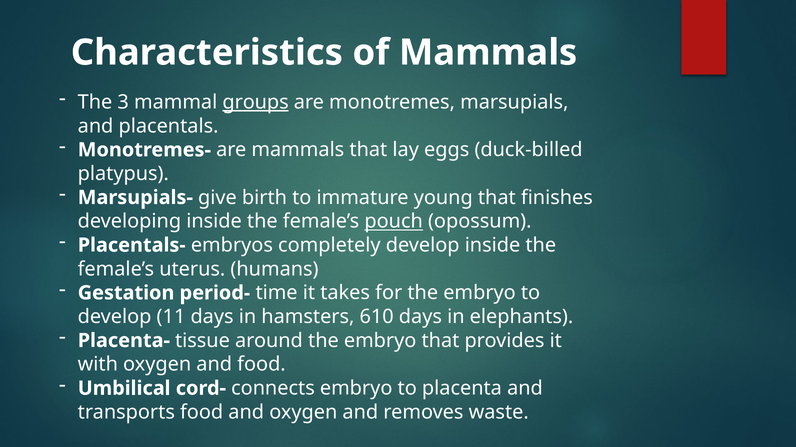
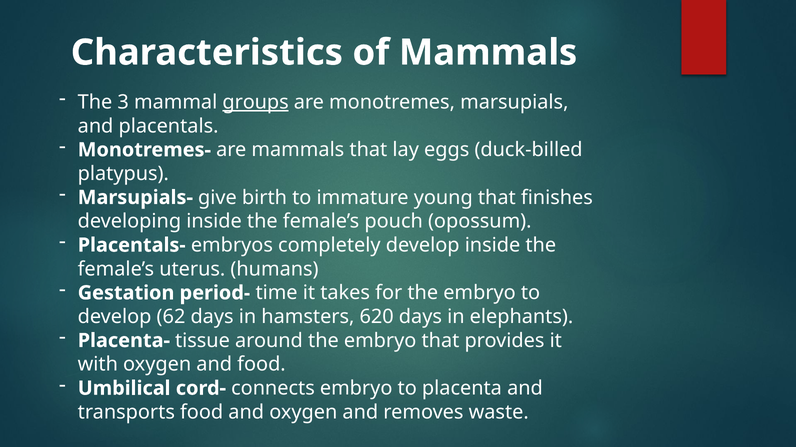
pouch underline: present -> none (394, 222)
11: 11 -> 62 (171, 317)
610: 610 -> 620 (377, 317)
